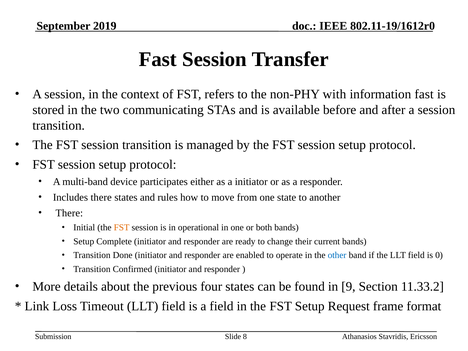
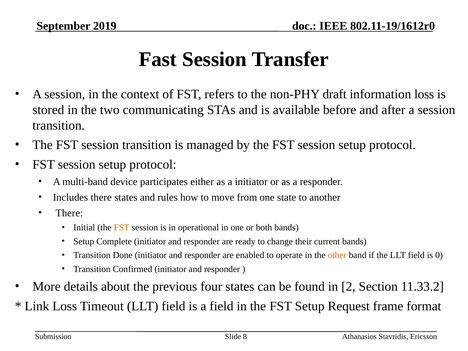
with: with -> draft (335, 94)
information fast: fast -> loss (424, 94)
other colour: blue -> orange (337, 255)
9: 9 -> 2 (348, 287)
